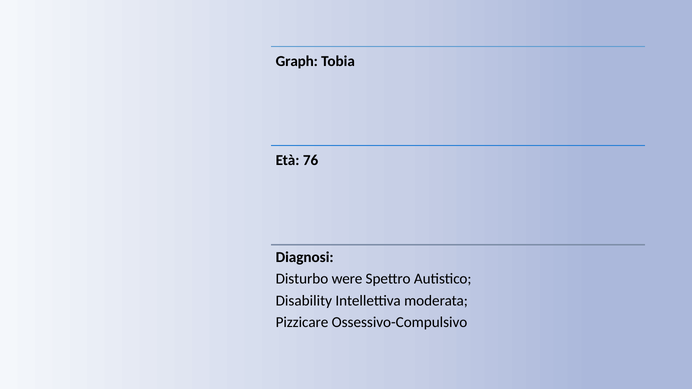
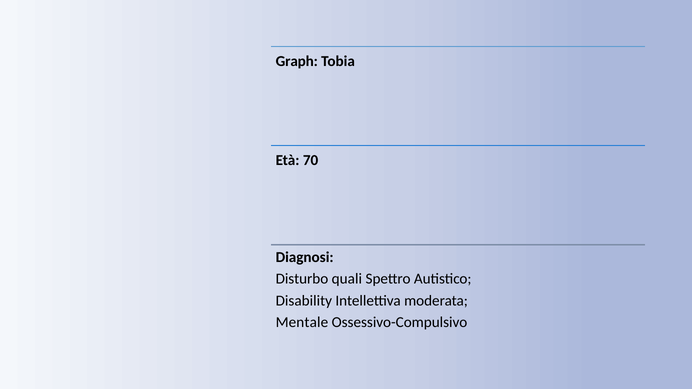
76: 76 -> 70 (311, 160)
were: were -> quali (347, 279)
Pizzicare: Pizzicare -> Mentale (302, 322)
